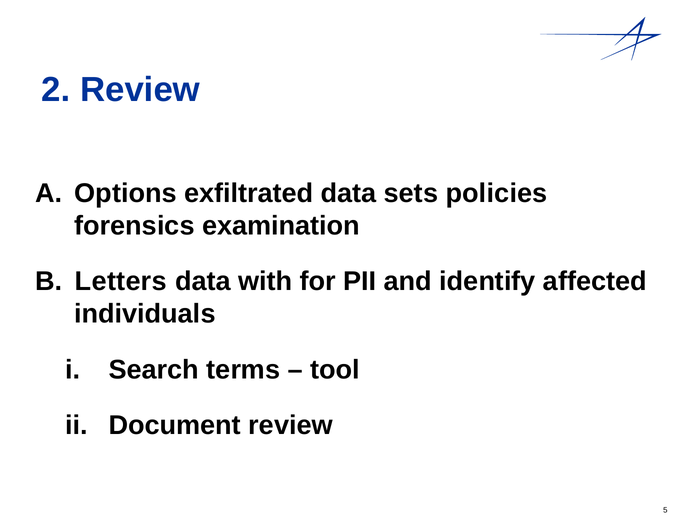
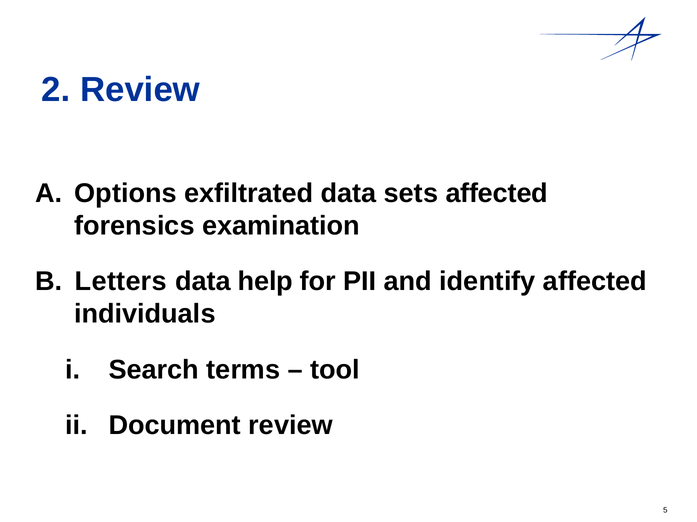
sets policies: policies -> affected (497, 194)
with: with -> help (265, 282)
